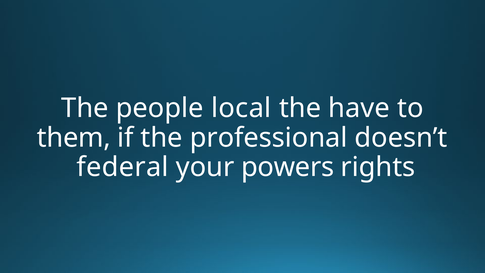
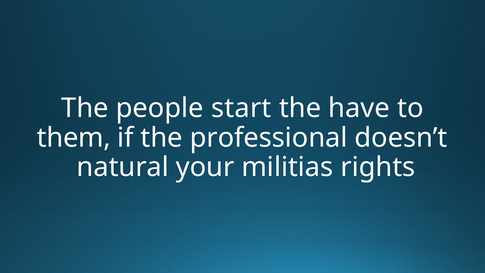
local: local -> start (241, 108)
federal: federal -> natural (123, 167)
powers: powers -> militias (287, 167)
